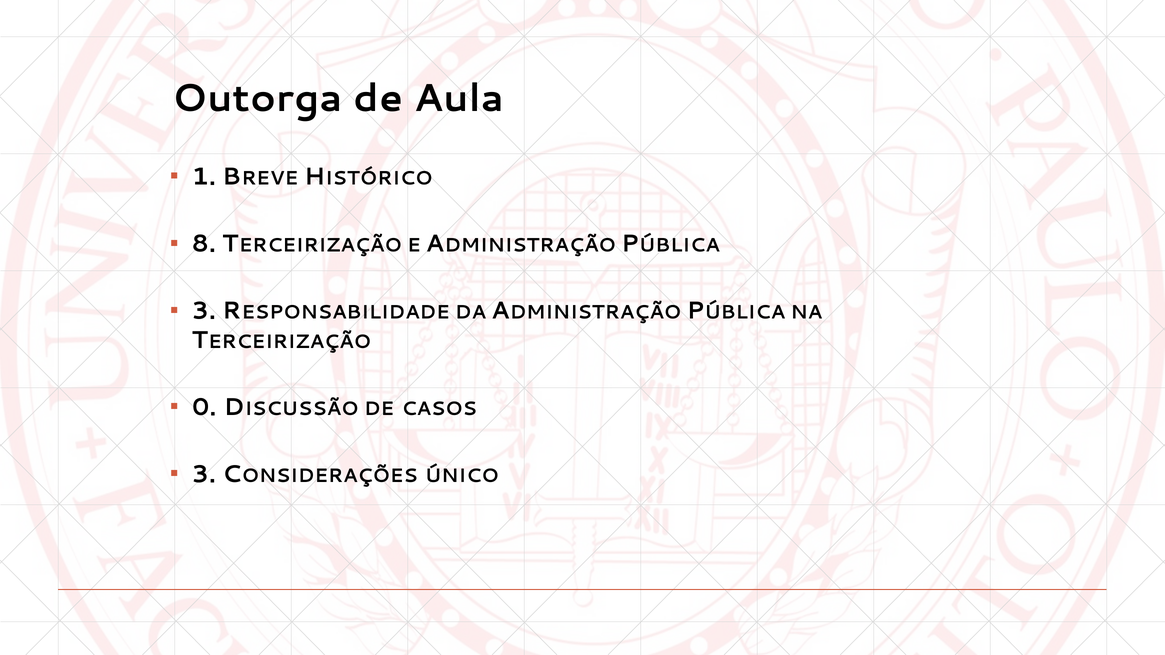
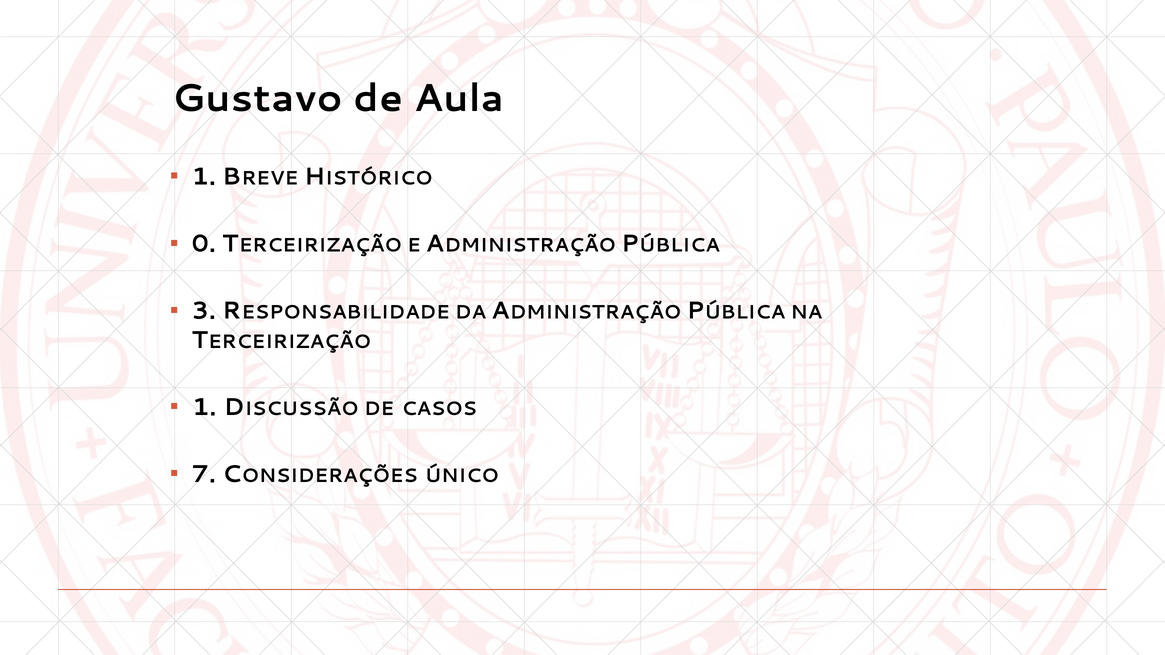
Outorga: Outorga -> Gustavo (257, 98)
8: 8 -> 0 (204, 244)
0: 0 -> 1 (204, 407)
3: 3 -> 7 (204, 474)
